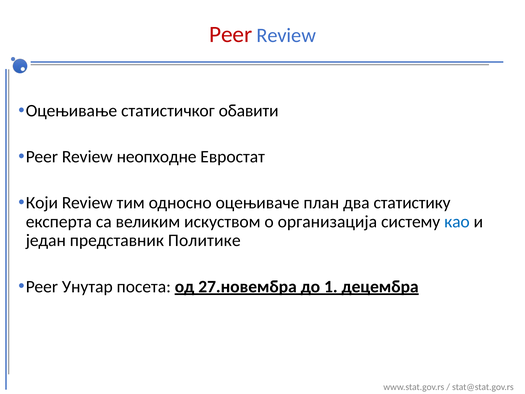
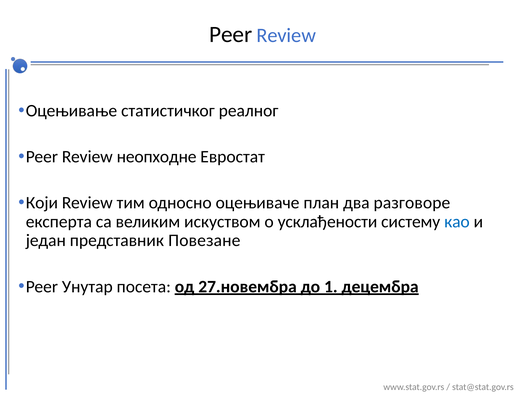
Peer colour: red -> black (231, 34)
обавити: обавити -> реалног (249, 111)
статистику: статистику -> разговоре (412, 203)
организација: организација -> усклађености (327, 222)
Политике: Политике -> Повезане (204, 240)
